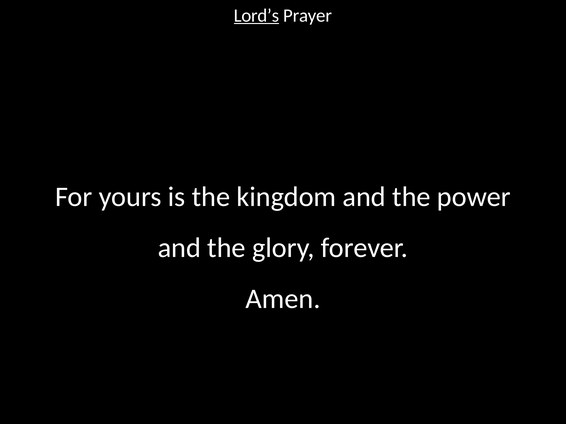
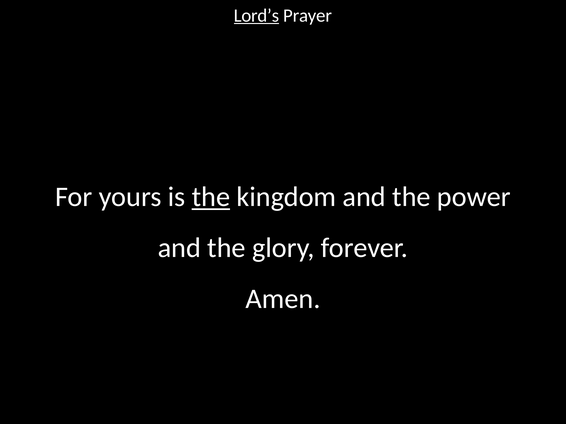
the underline: none -> present (211, 197)
